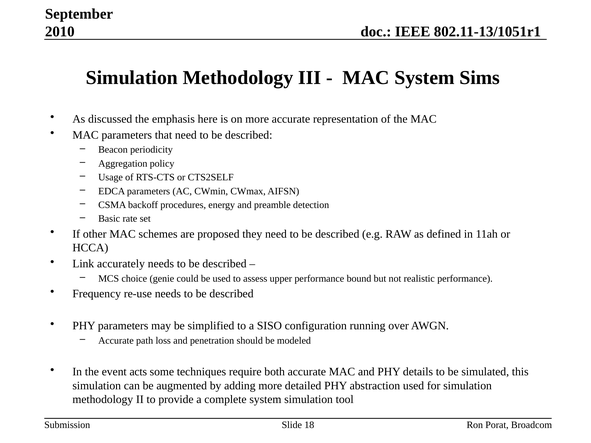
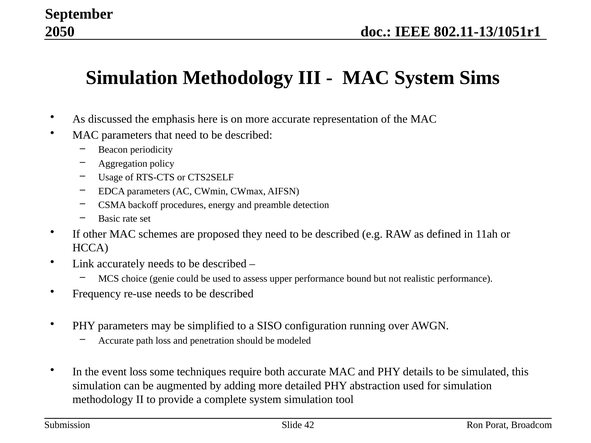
2010: 2010 -> 2050 (60, 32)
event acts: acts -> loss (138, 372)
18: 18 -> 42 (309, 425)
